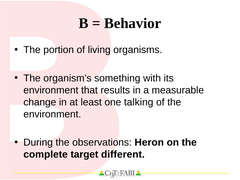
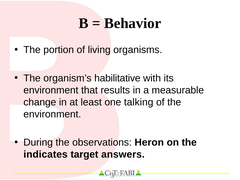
something: something -> habilitative (117, 78)
complete: complete -> indicates (46, 154)
different: different -> answers (123, 154)
